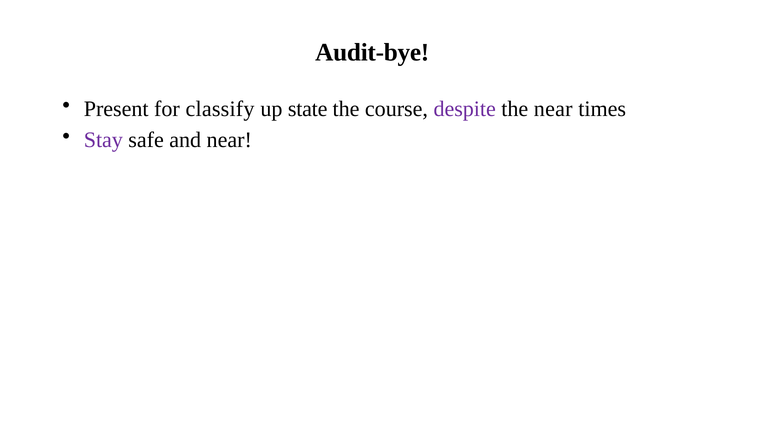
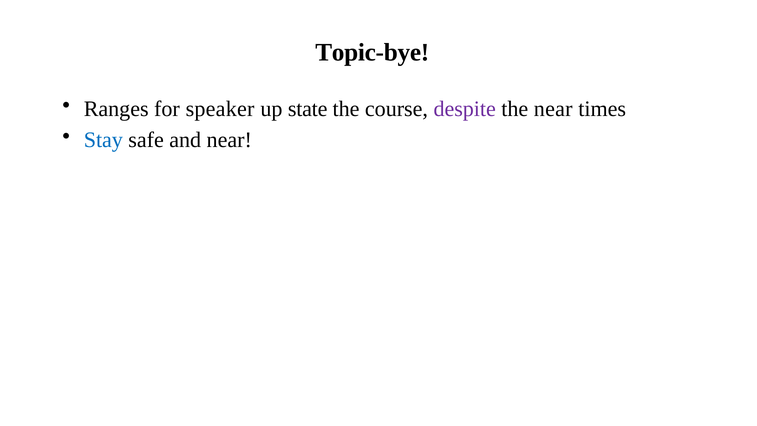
Audit-bye: Audit-bye -> Topic-bye (372, 53)
Present: Present -> Ranges (116, 109)
classify: classify -> speaker (220, 109)
Stay colour: purple -> blue (103, 140)
